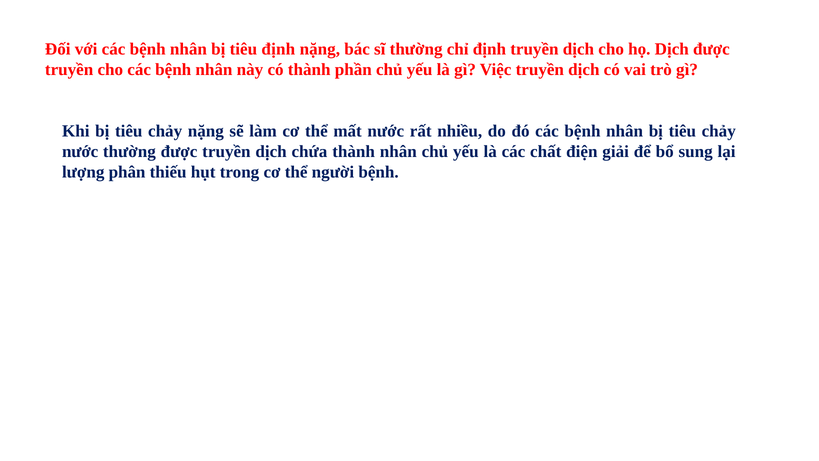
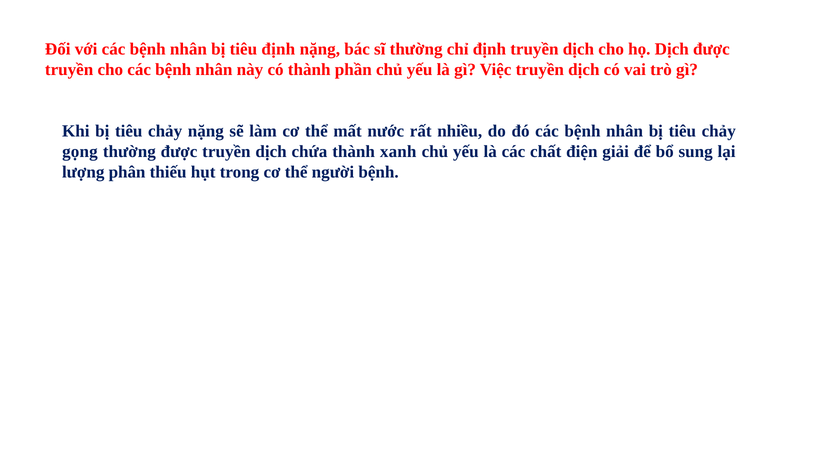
nước: nước -> gọng (80, 152)
thành nhân: nhân -> xanh (398, 152)
